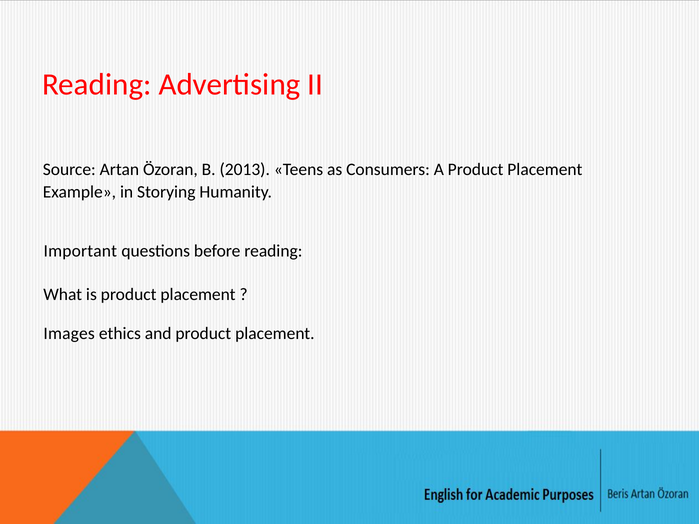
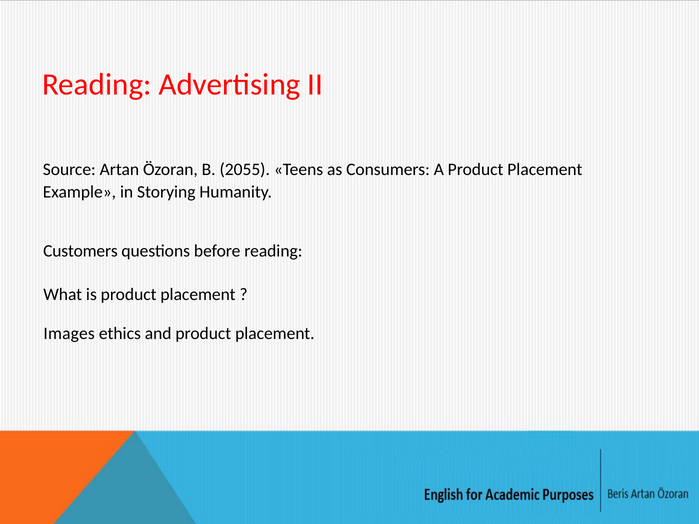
2013: 2013 -> 2055 (245, 170)
Important: Important -> Customers (80, 251)
